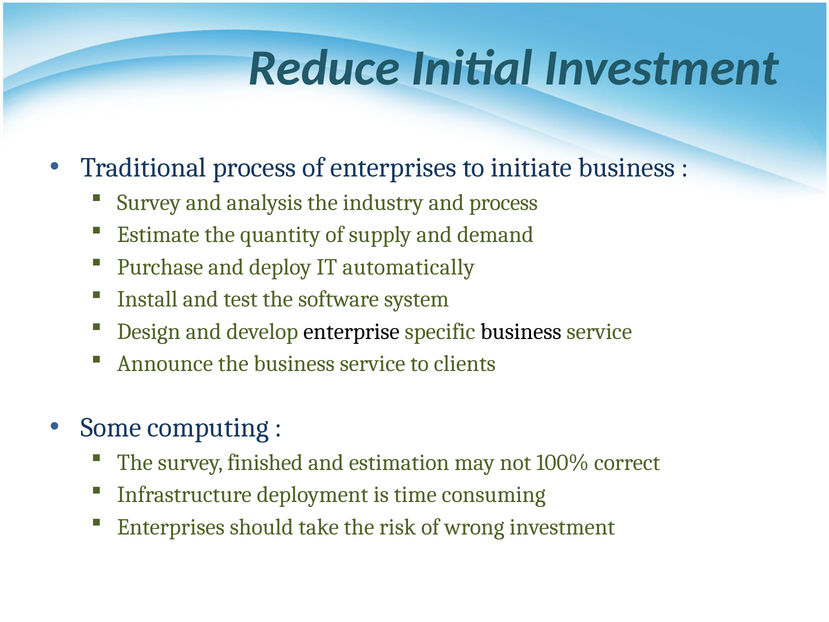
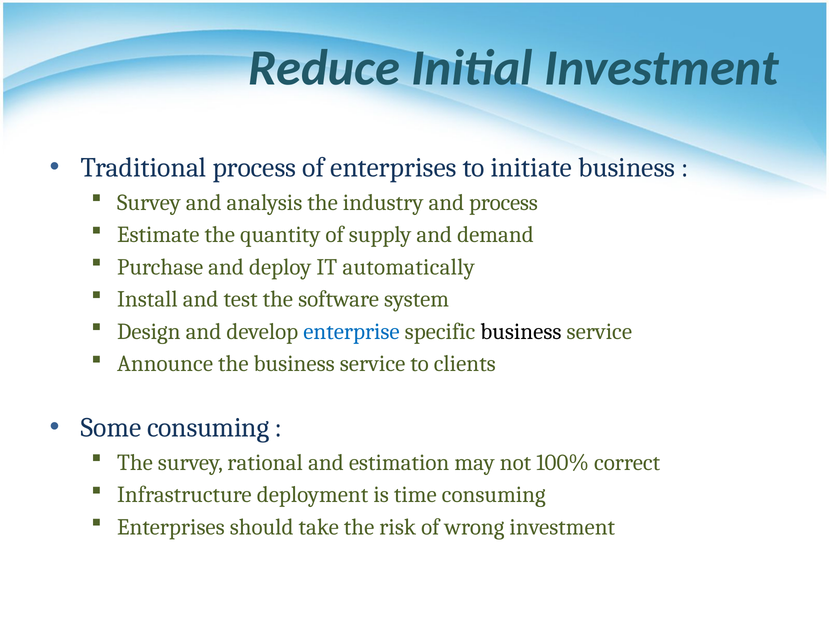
enterprise colour: black -> blue (351, 331)
Some computing: computing -> consuming (208, 428)
finished: finished -> rational (265, 462)
